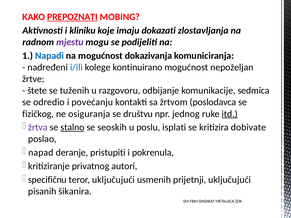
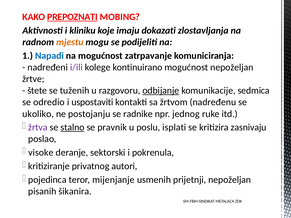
mjestu colour: purple -> orange (70, 42)
dokazivanja: dokazivanja -> zatrpavanje (148, 56)
i/ili colour: blue -> purple (76, 67)
odbijanje underline: none -> present (161, 91)
povećanju: povećanju -> uspostaviti (92, 102)
poslodavca: poslodavca -> nadređenu (213, 102)
fizičkog: fizičkog -> ukoliko (38, 114)
osiguranja: osiguranja -> postojanju (89, 114)
društvu: društvu -> radnike (138, 114)
itd underline: present -> none (230, 114)
seoskih: seoskih -> pravnik (112, 128)
dobivate: dobivate -> zasnivaju (249, 128)
napad: napad -> visoke (41, 153)
pristupiti: pristupiti -> sektorski (108, 153)
specifičnu: specifičnu -> pojedinca (47, 180)
teror uključujući: uključujući -> mijenjanje (113, 180)
prijetnji uključujući: uključujući -> nepoželjan (230, 180)
